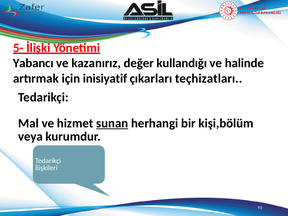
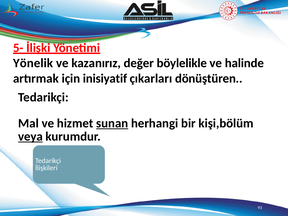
Yabancı: Yabancı -> Yönelik (33, 63)
kullandığı: kullandığı -> böylelikle (182, 63)
teçhizatları: teçhizatları -> dönüştüren (209, 79)
veya underline: none -> present (30, 136)
